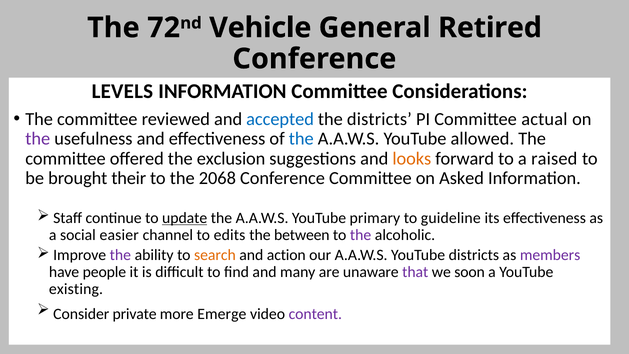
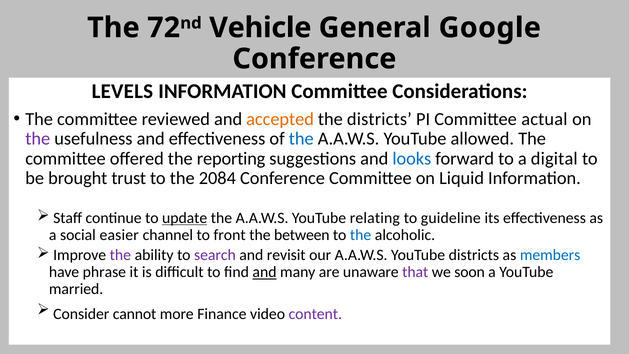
Retired: Retired -> Google (490, 28)
accepted colour: blue -> orange (280, 119)
exclusion: exclusion -> reporting (231, 159)
looks colour: orange -> blue (412, 159)
raised: raised -> digital (554, 159)
their: their -> trust (129, 178)
2068: 2068 -> 2084 (217, 178)
Asked: Asked -> Liquid (462, 178)
primary: primary -> relating (375, 218)
edits: edits -> front (230, 235)
the colour: purple -> blue (361, 235)
search colour: orange -> purple (215, 255)
action: action -> revisit (286, 255)
members colour: purple -> blue (550, 255)
people: people -> phrase (104, 272)
and underline: none -> present (265, 272)
existing: existing -> married (76, 289)
private: private -> cannot (135, 314)
Emerge: Emerge -> Finance (222, 314)
